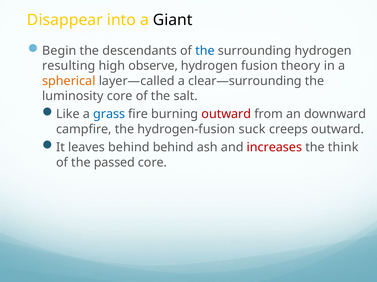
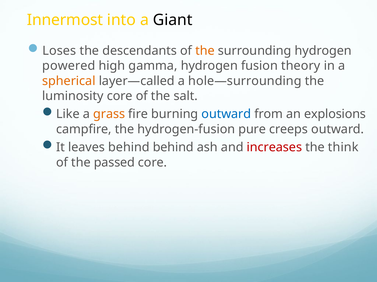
Disappear: Disappear -> Innermost (65, 20)
Begin: Begin -> Loses (59, 51)
the colour: blue -> orange (205, 51)
resulting: resulting -> powered (69, 66)
observe: observe -> gamma (153, 66)
clear—surrounding: clear—surrounding -> hole—surrounding (245, 81)
grass colour: blue -> orange (109, 114)
outward colour: red -> blue (226, 114)
downward: downward -> explosions (335, 114)
suck: suck -> pure (252, 129)
